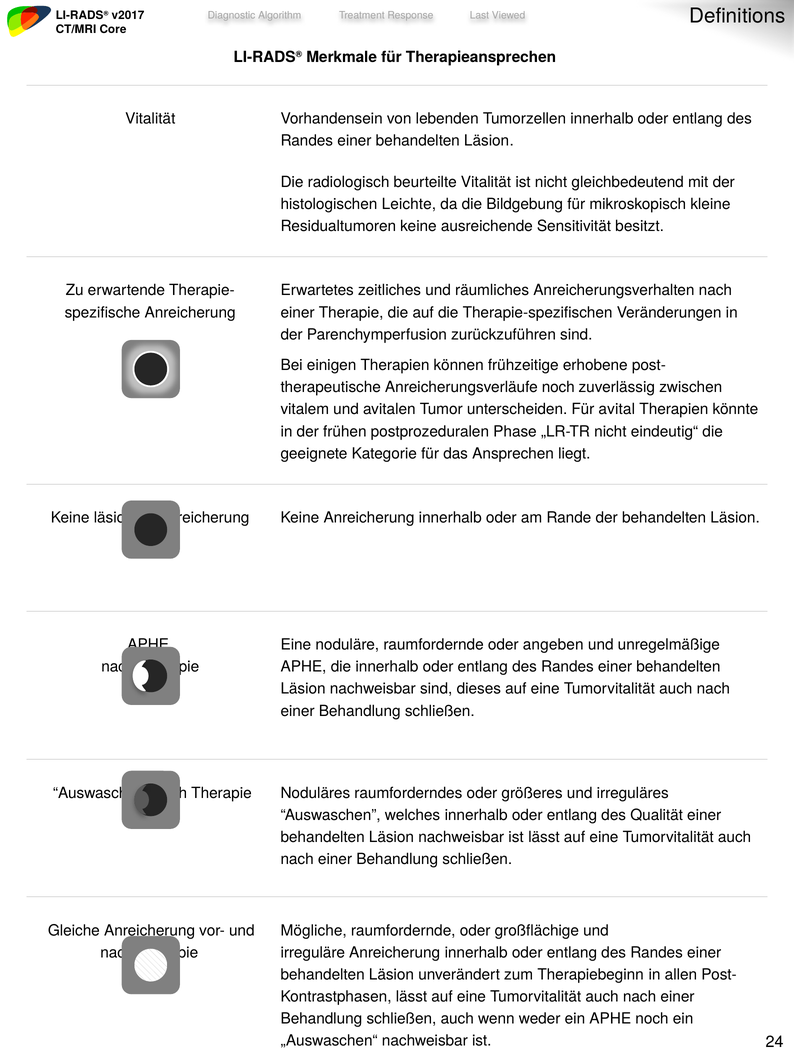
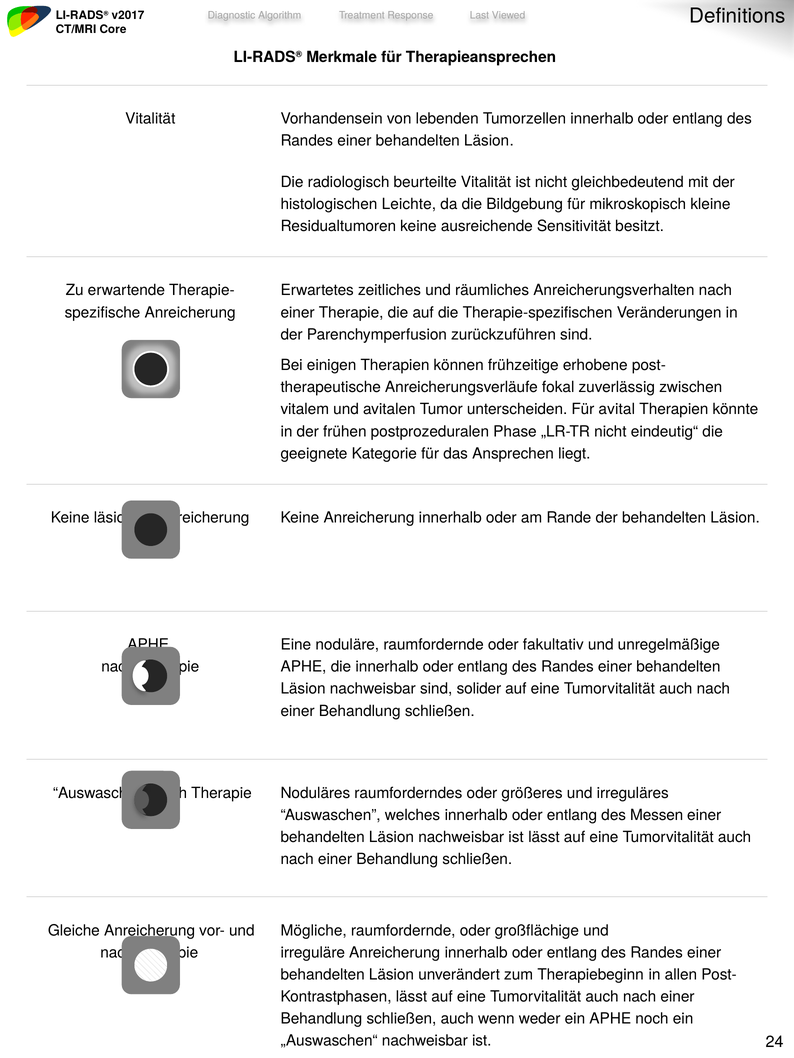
Anreicherungsverläufe noch: noch -> fokal (558, 388)
angeben: angeben -> fakultativ (553, 645)
dieses: dieses -> solider (479, 689)
Qualität: Qualität -> Messen (657, 816)
